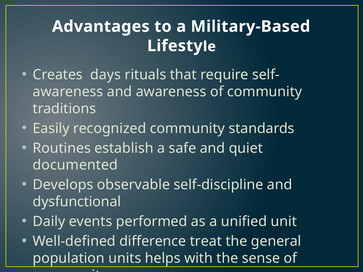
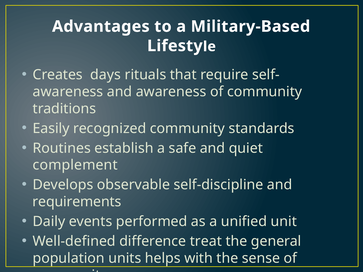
documented: documented -> complement (75, 165)
dysfunctional: dysfunctional -> requirements (77, 202)
